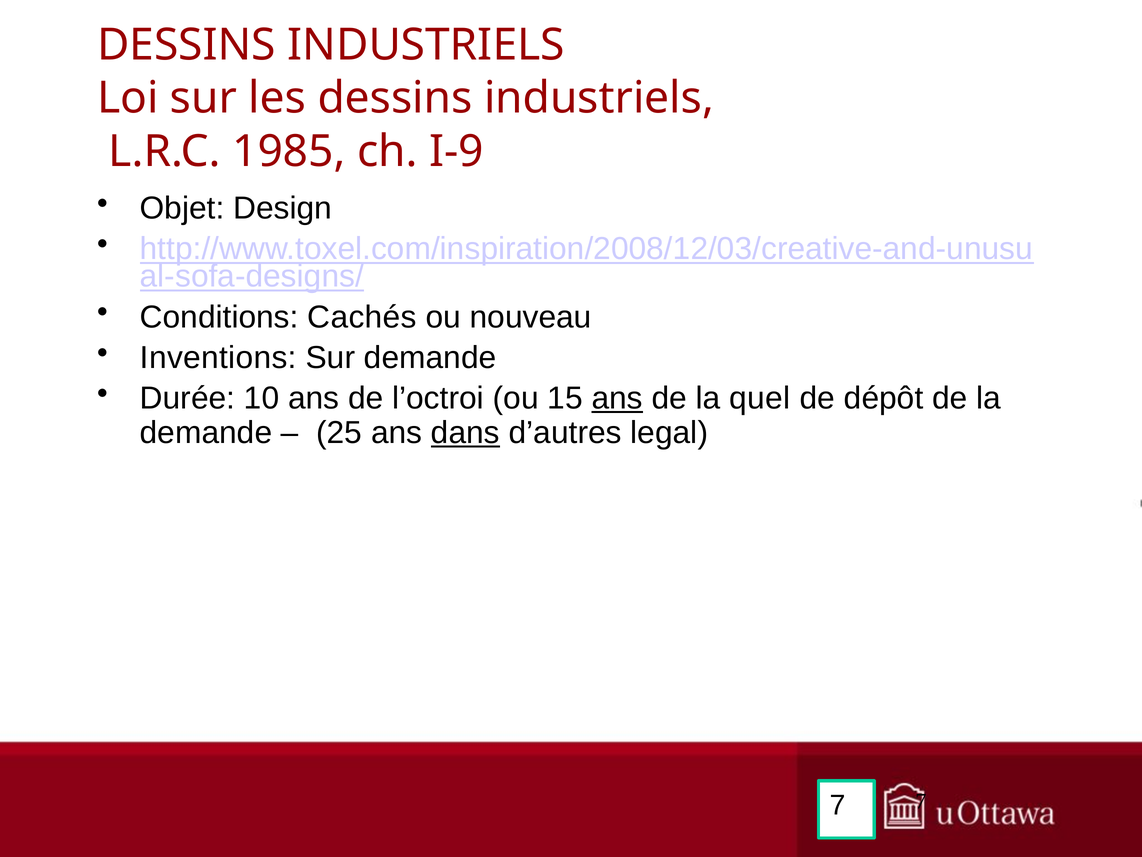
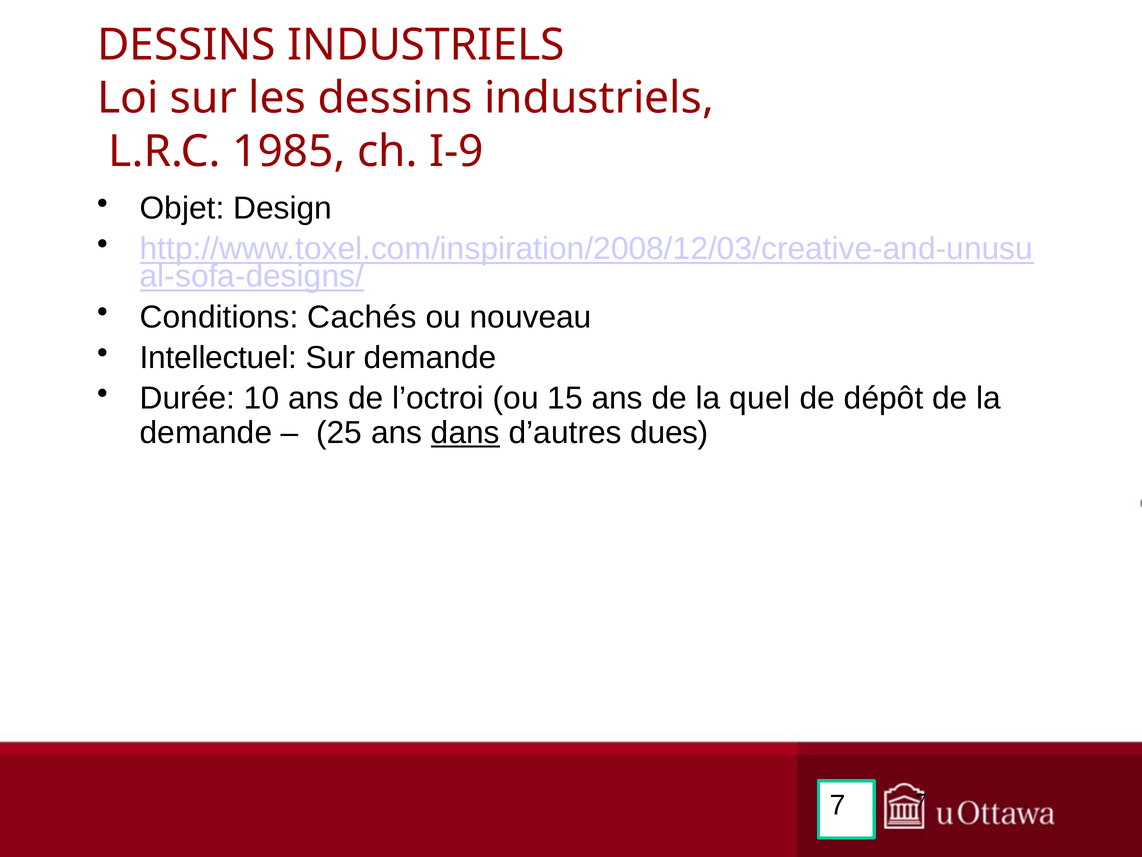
Inventions: Inventions -> Intellectuel (219, 358)
ans underline: present -> none (617, 398)
legal: legal -> dues (669, 432)
